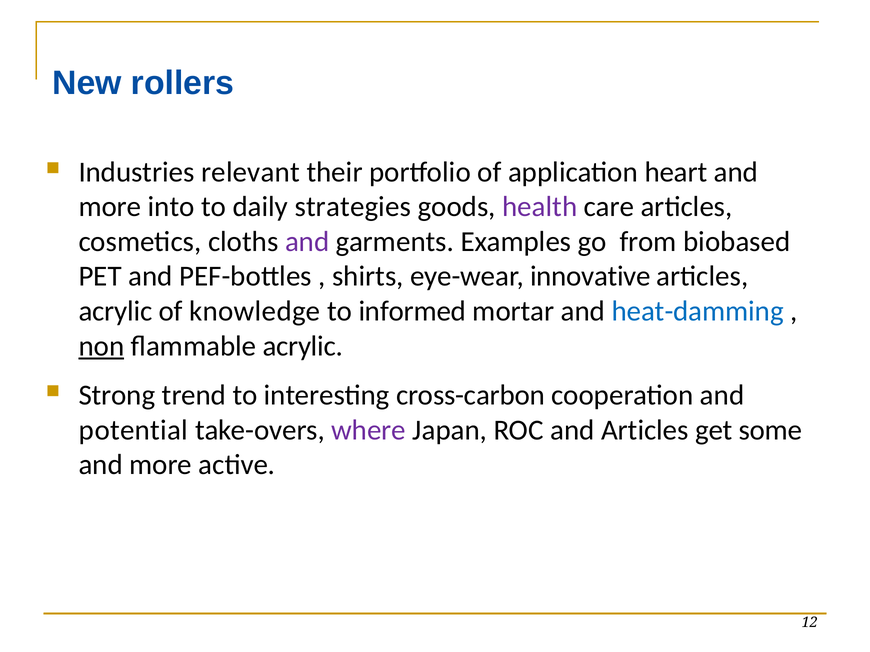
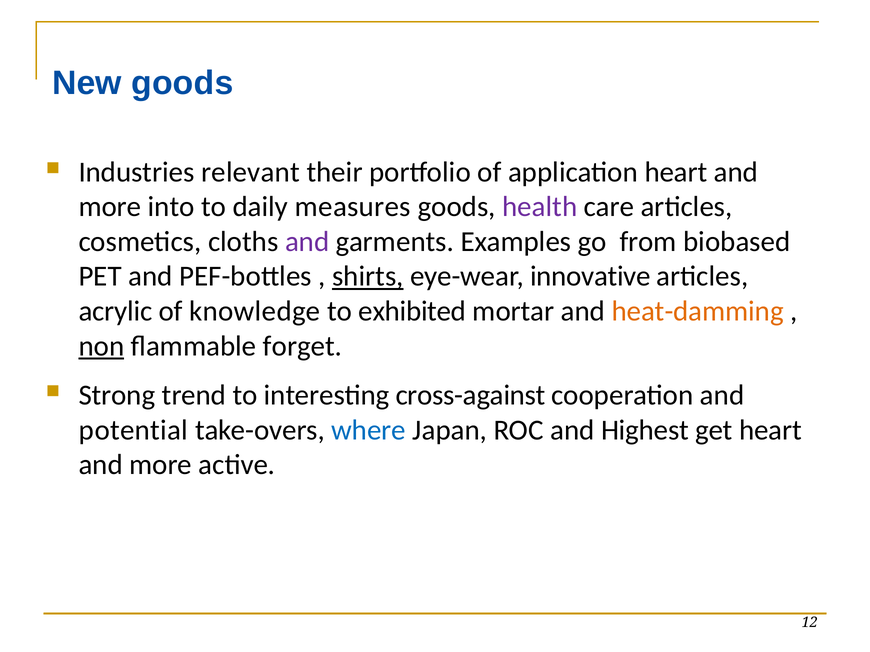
New rollers: rollers -> goods (182, 83)
strategies: strategies -> measures (353, 207)
shirts underline: none -> present (368, 277)
informed: informed -> exhibited (412, 311)
heat-damming colour: blue -> orange (698, 311)
flammable acrylic: acrylic -> forget (303, 346)
cross-carbon: cross-carbon -> cross-against (471, 396)
where colour: purple -> blue (369, 430)
and Articles: Articles -> Highest (645, 430)
get some: some -> heart (770, 430)
